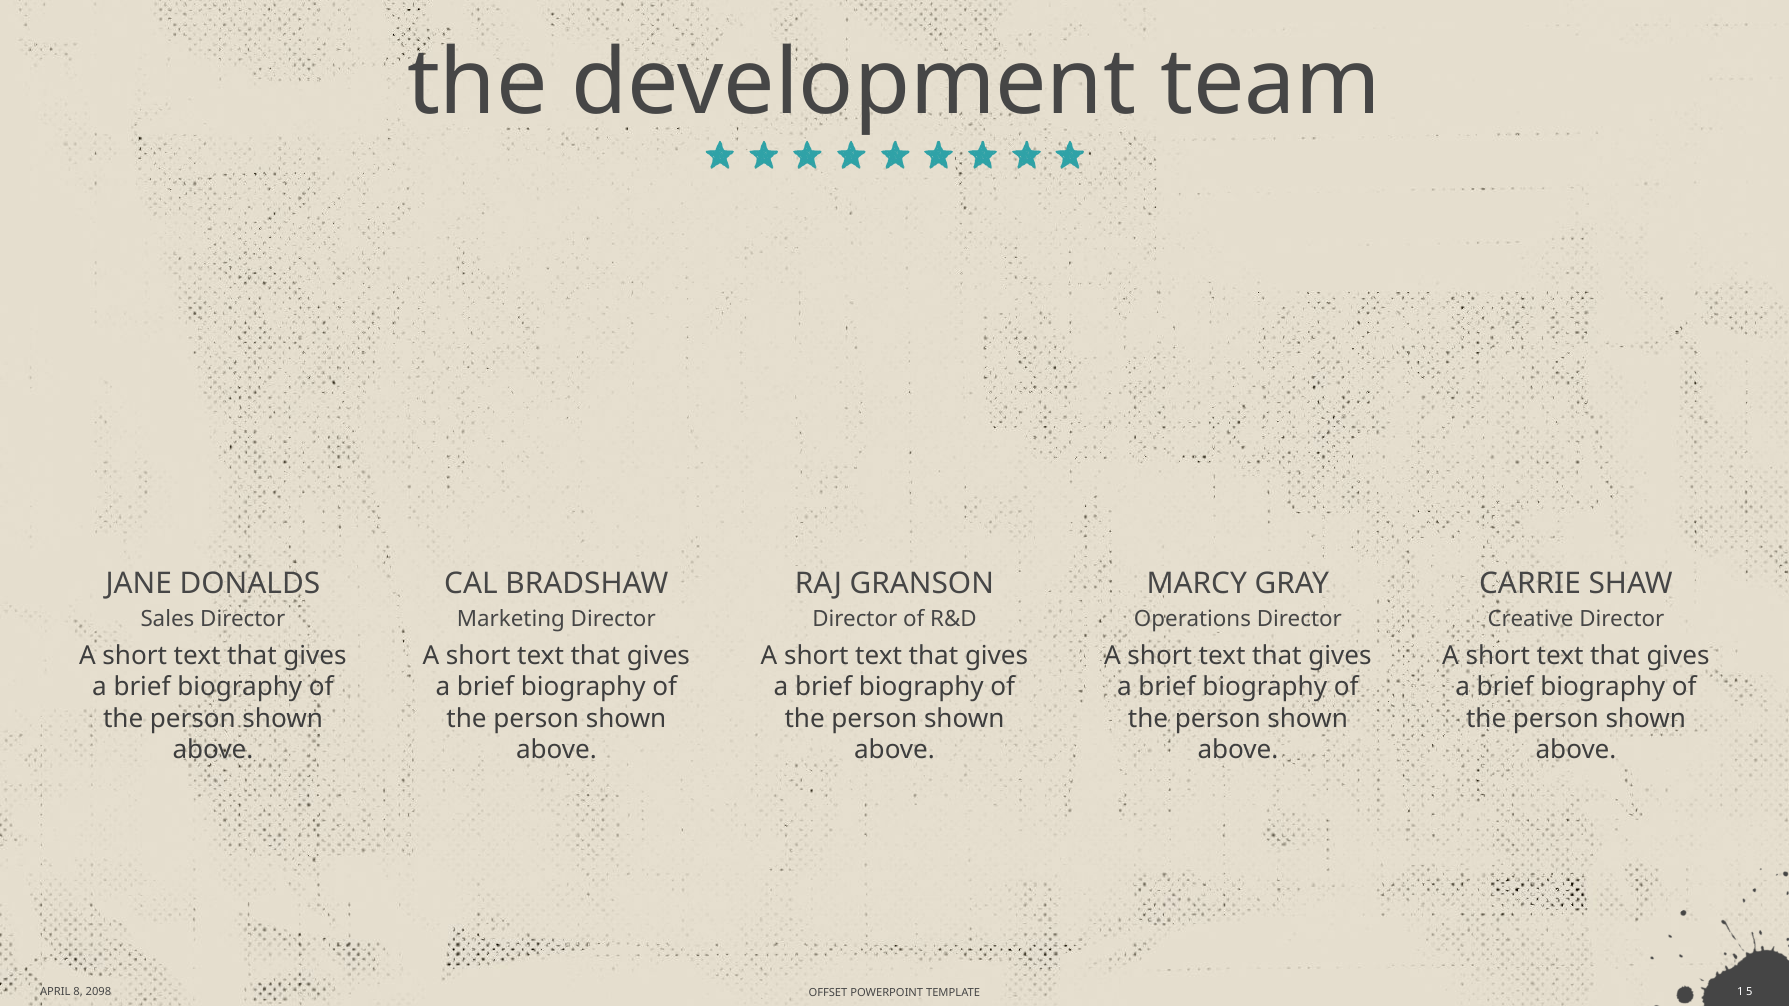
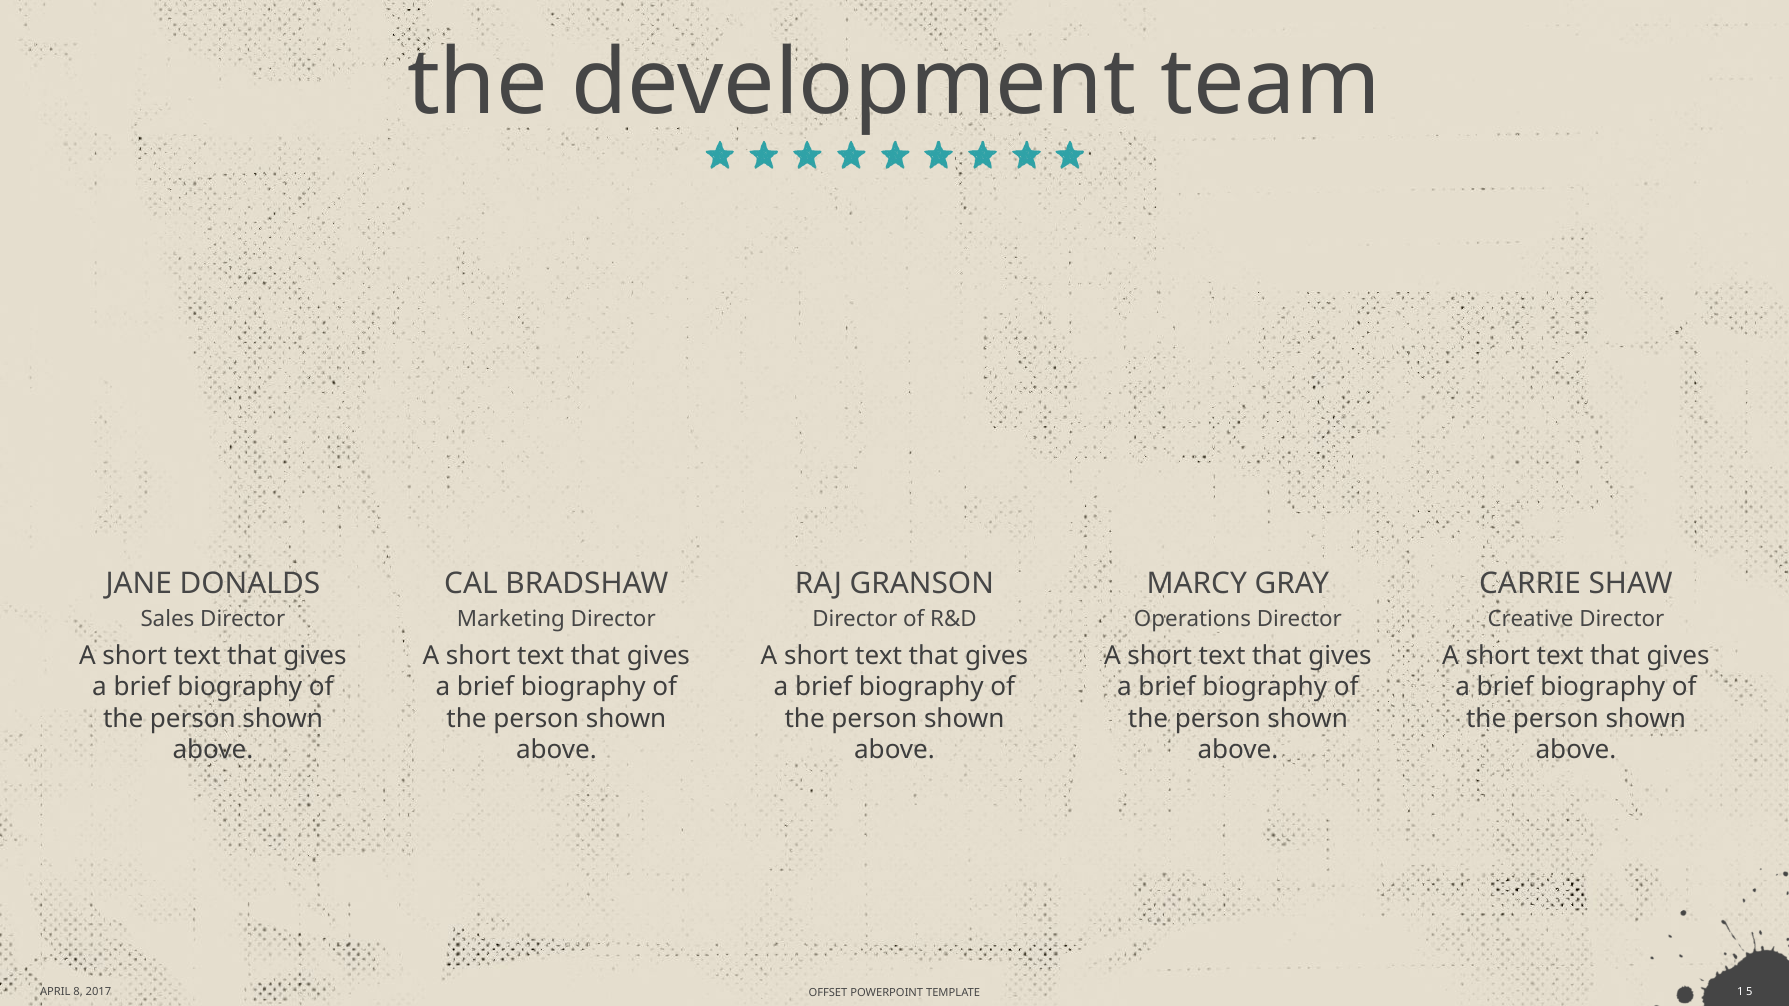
2098: 2098 -> 2017 (98, 992)
